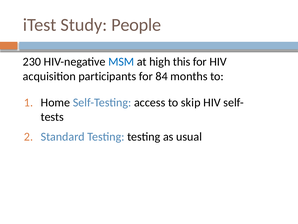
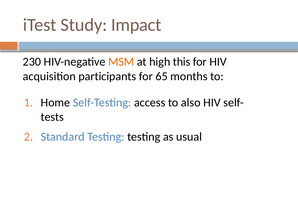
People: People -> Impact (136, 25)
MSM colour: blue -> orange (121, 62)
84: 84 -> 65 (162, 76)
skip: skip -> also (191, 102)
